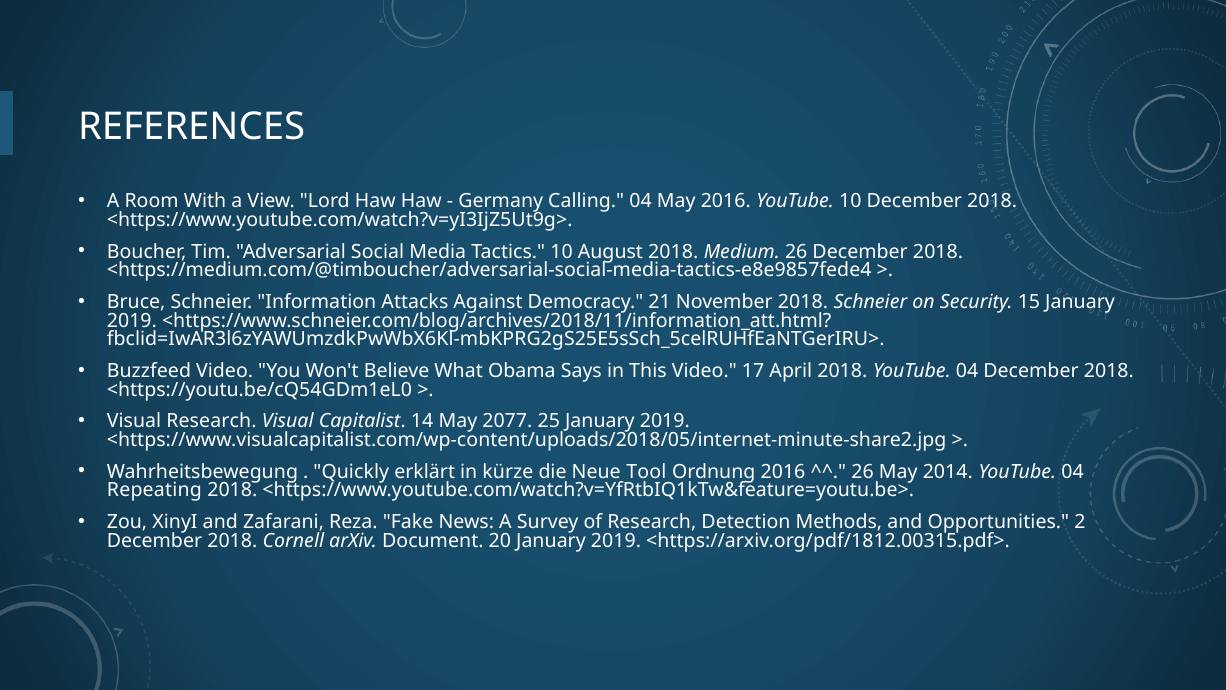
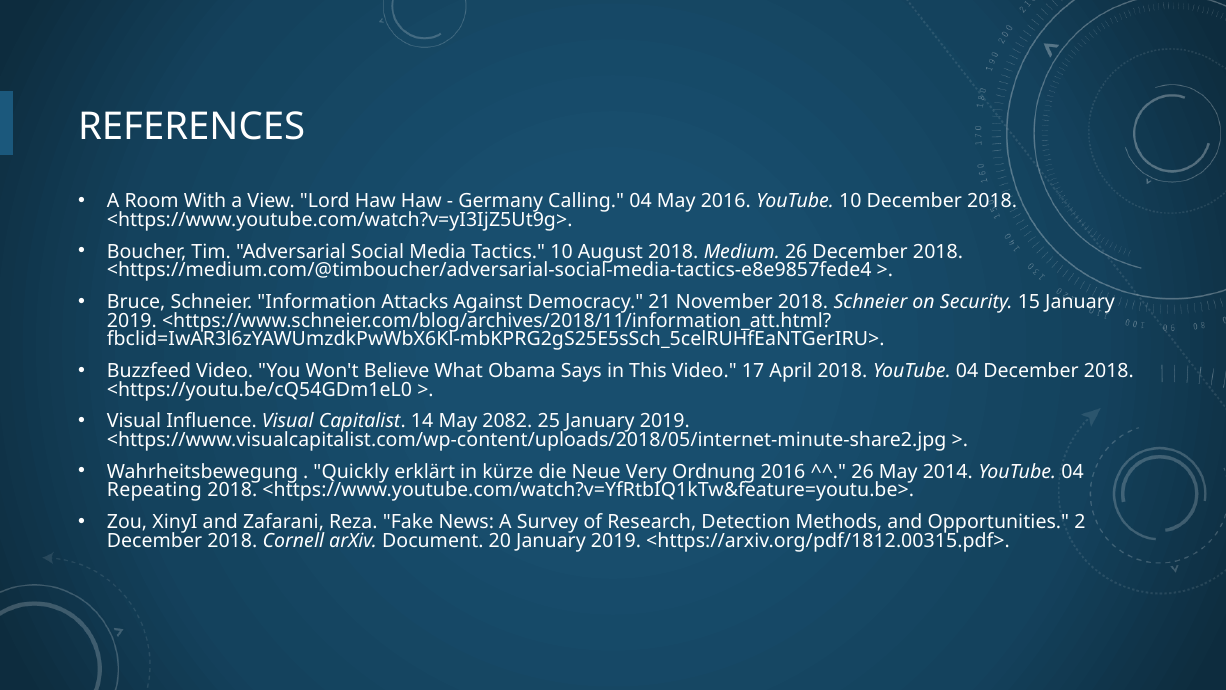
Visual Research: Research -> Influence (212, 421)
2077: 2077 -> 2082 (507, 421)
Tool: Tool -> Very (646, 471)
